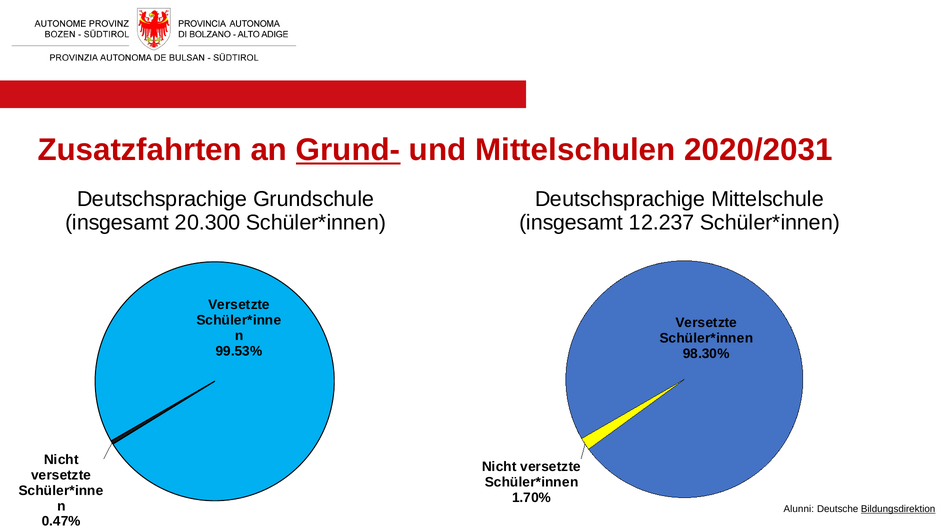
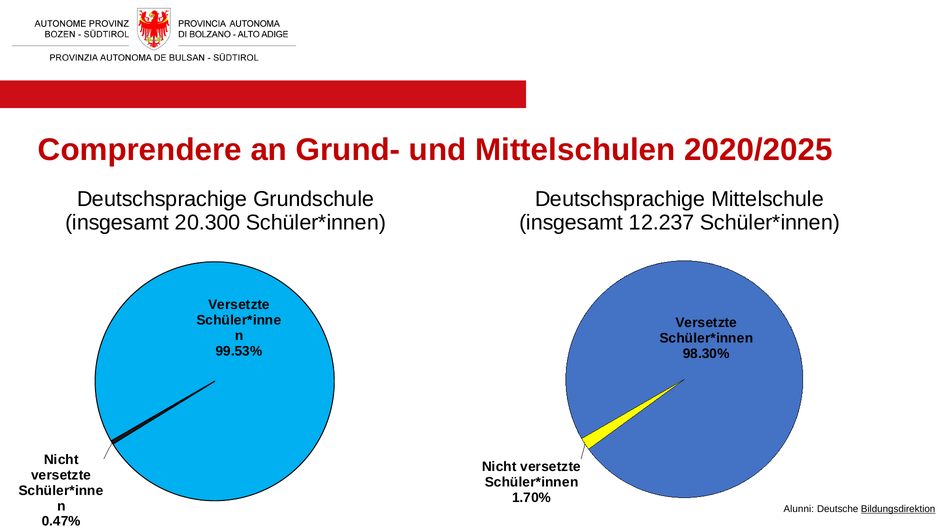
Zusatzfahrten: Zusatzfahrten -> Comprendere (140, 150)
Grund- underline: present -> none (348, 150)
2020/2031: 2020/2031 -> 2020/2025 (758, 150)
